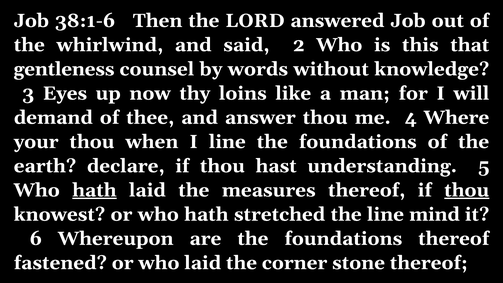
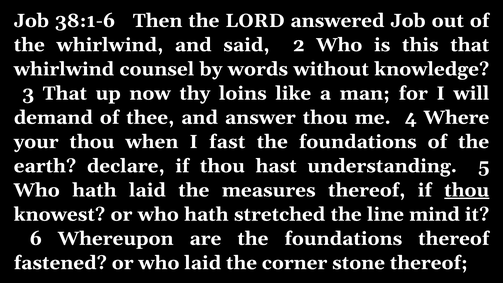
gentleness: gentleness -> whirlwind (64, 69)
3 Eyes: Eyes -> That (65, 93)
I line: line -> fast (227, 142)
hath underline: present -> none (94, 190)
